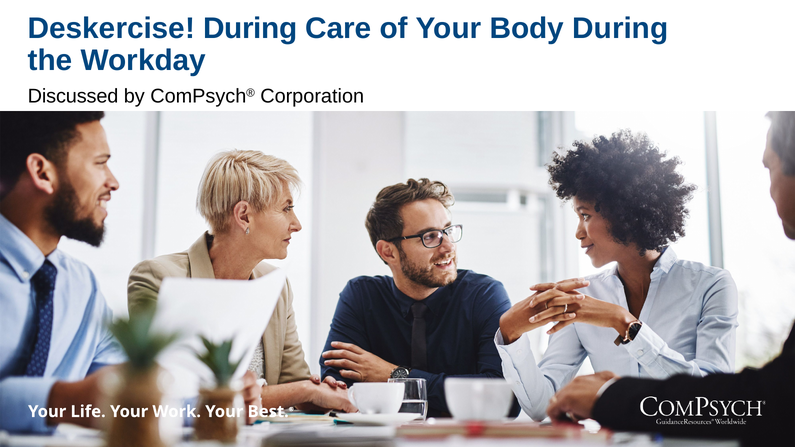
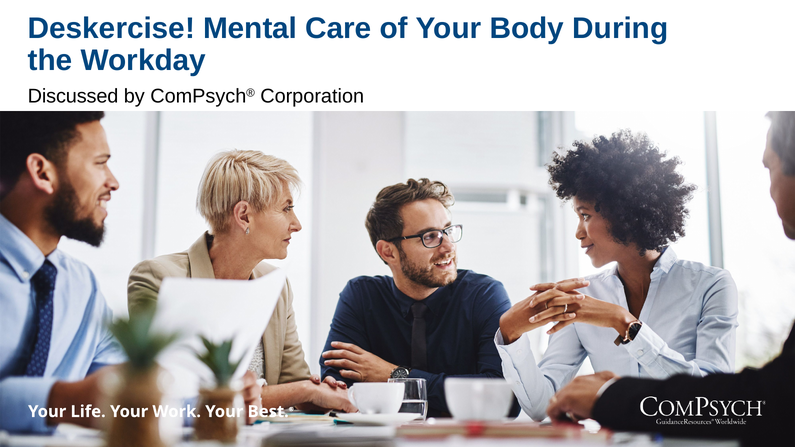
Deskercise During: During -> Mental (250, 28)
